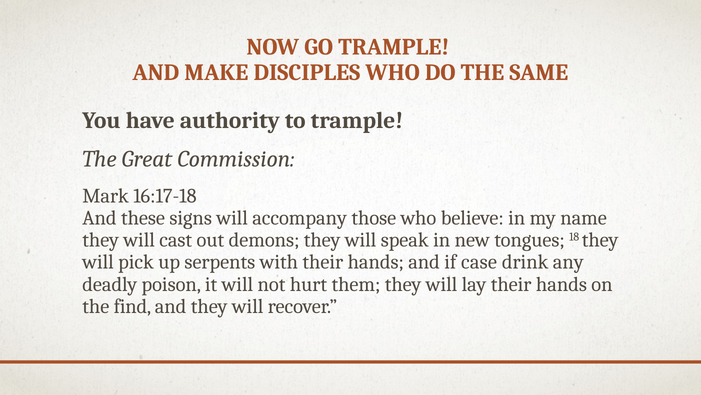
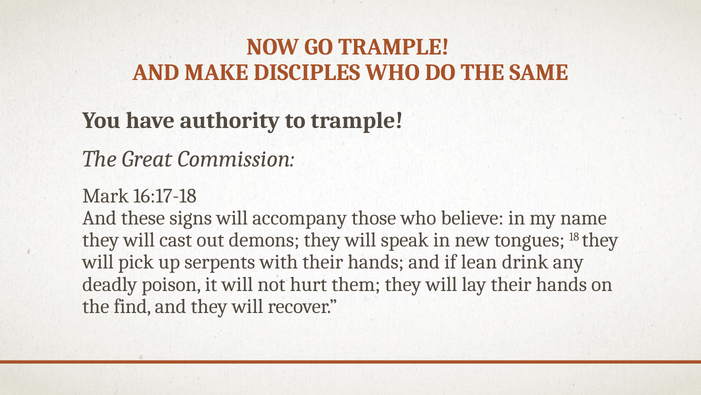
case: case -> lean (479, 262)
